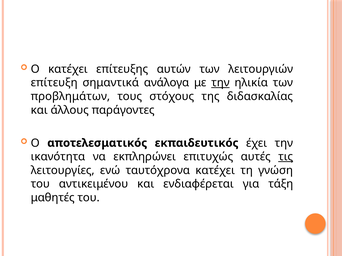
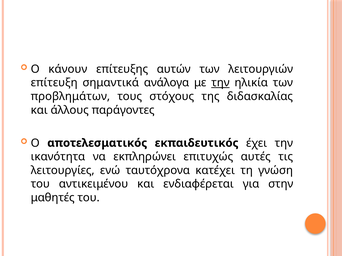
Ο κατέχει: κατέχει -> κάνουν (68, 69)
τις underline: present -> none (286, 157)
τάξη: τάξη -> στην (281, 184)
